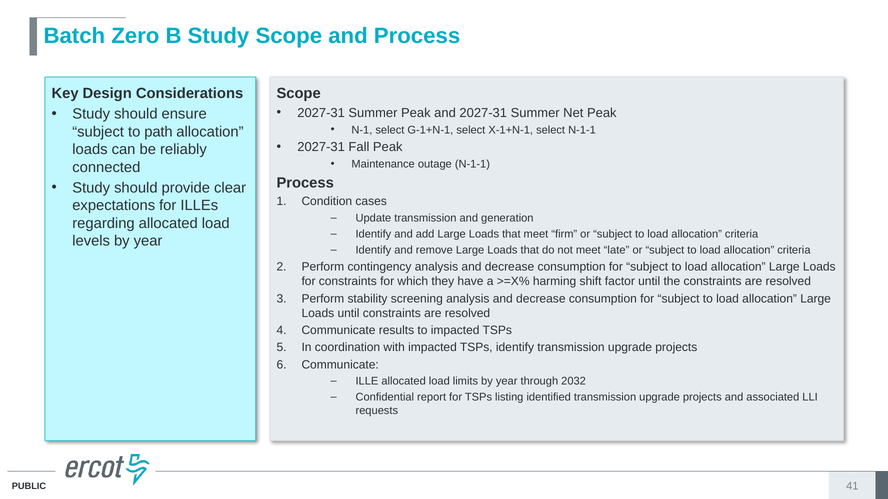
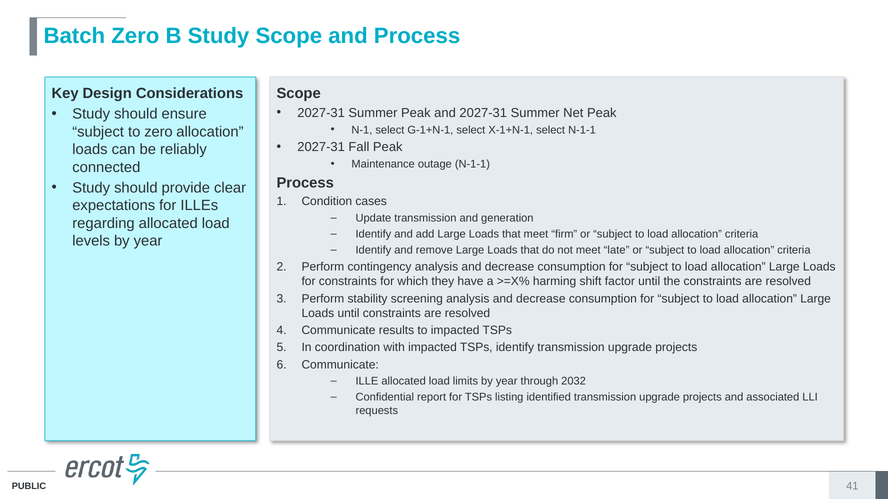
to path: path -> zero (158, 132)
